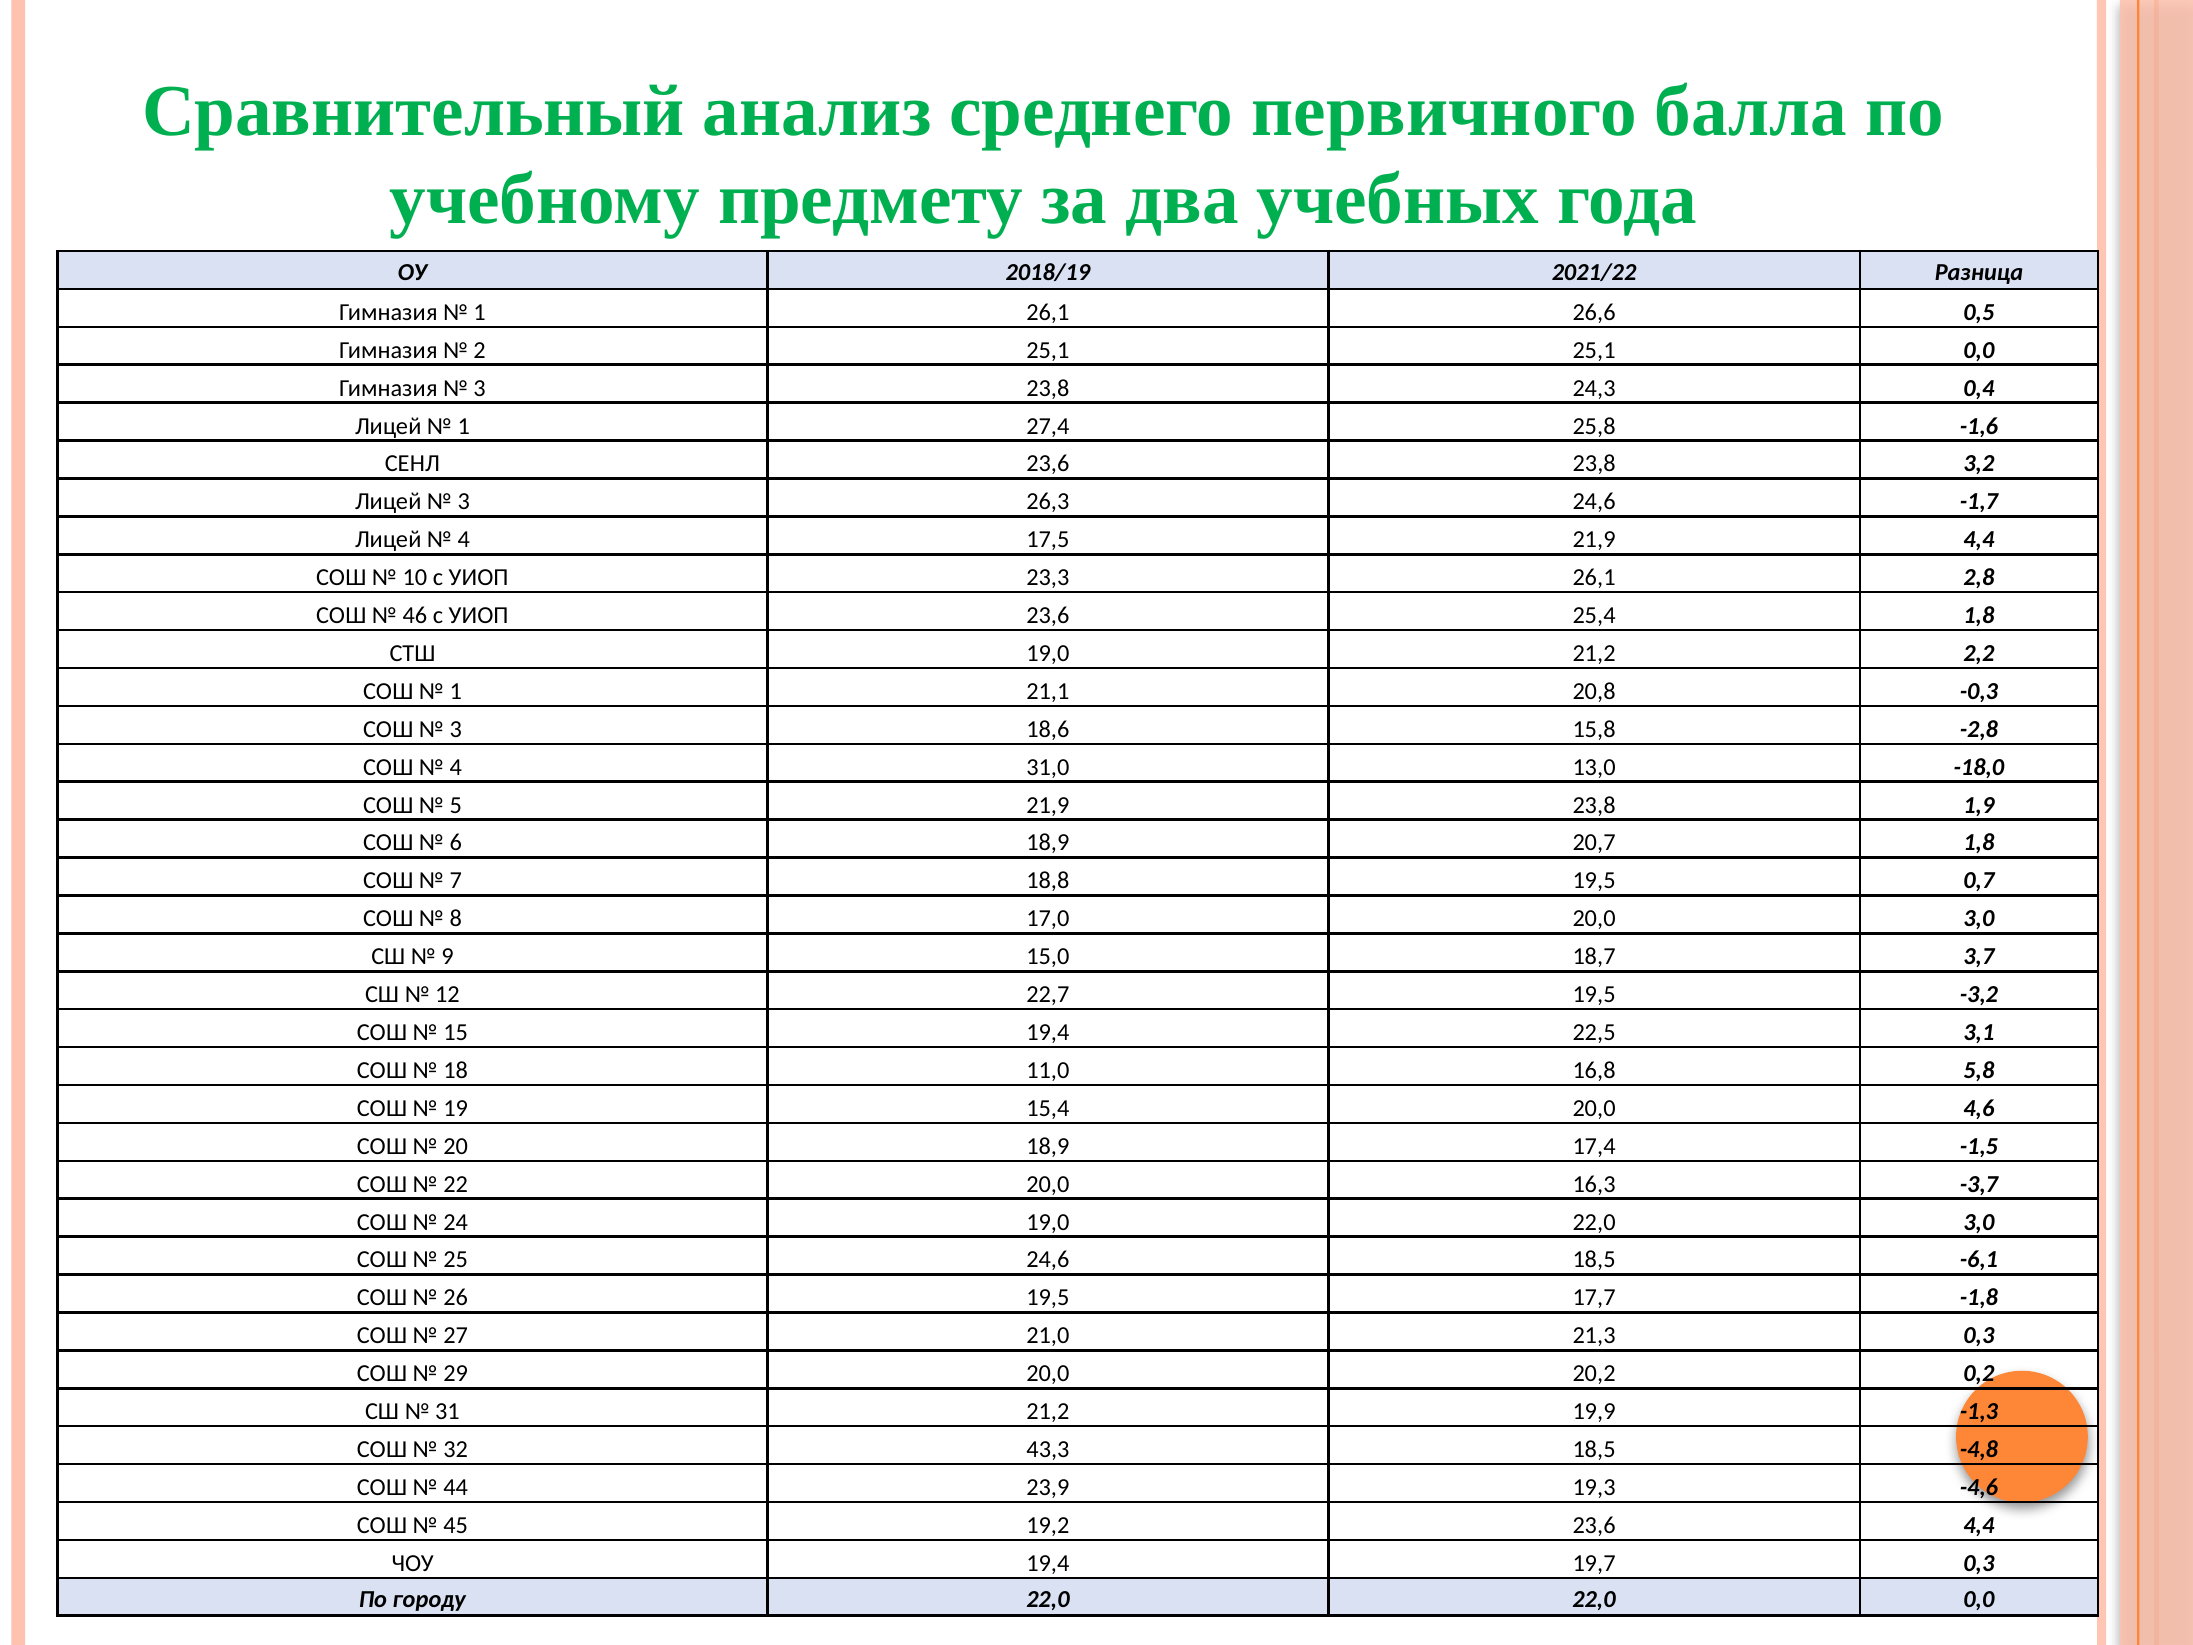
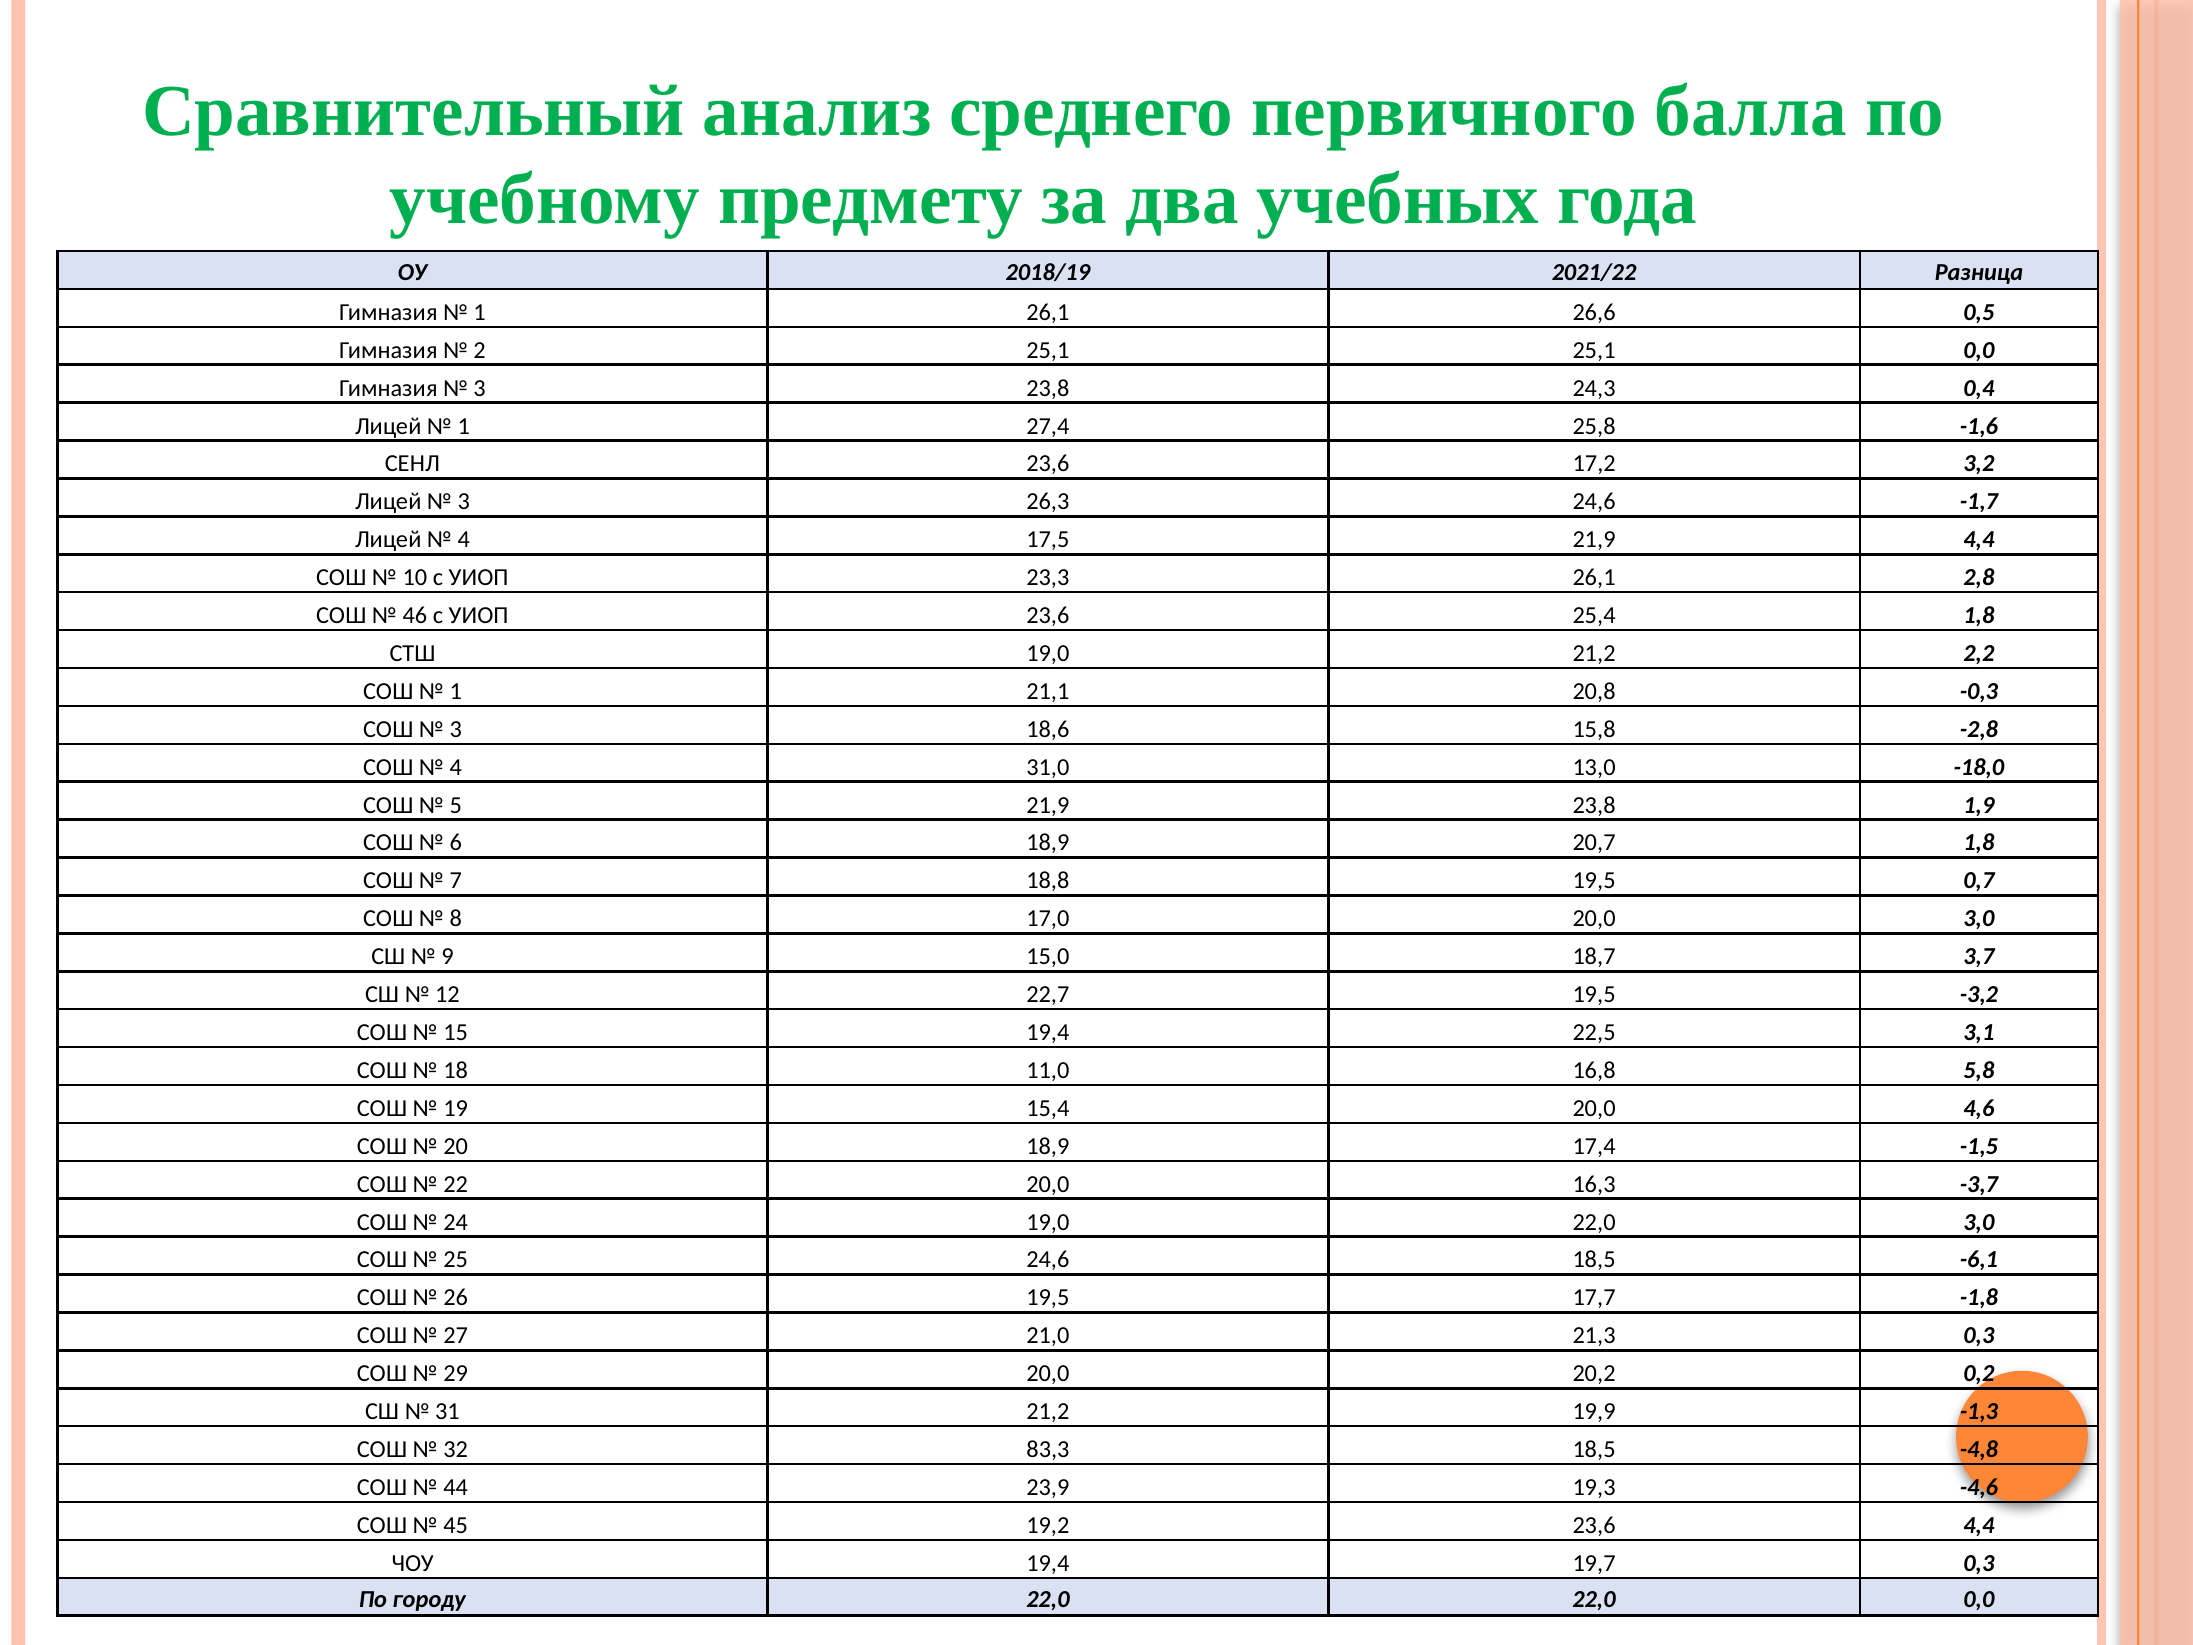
23,6 23,8: 23,8 -> 17,2 (1594, 464)
43,3: 43,3 -> 83,3 (1048, 1449)
